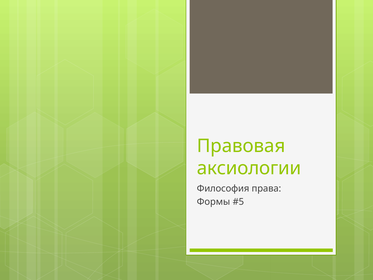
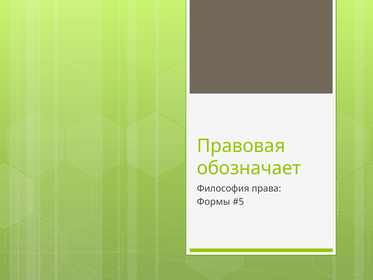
аксиологии: аксиологии -> обозначает (249, 168)
